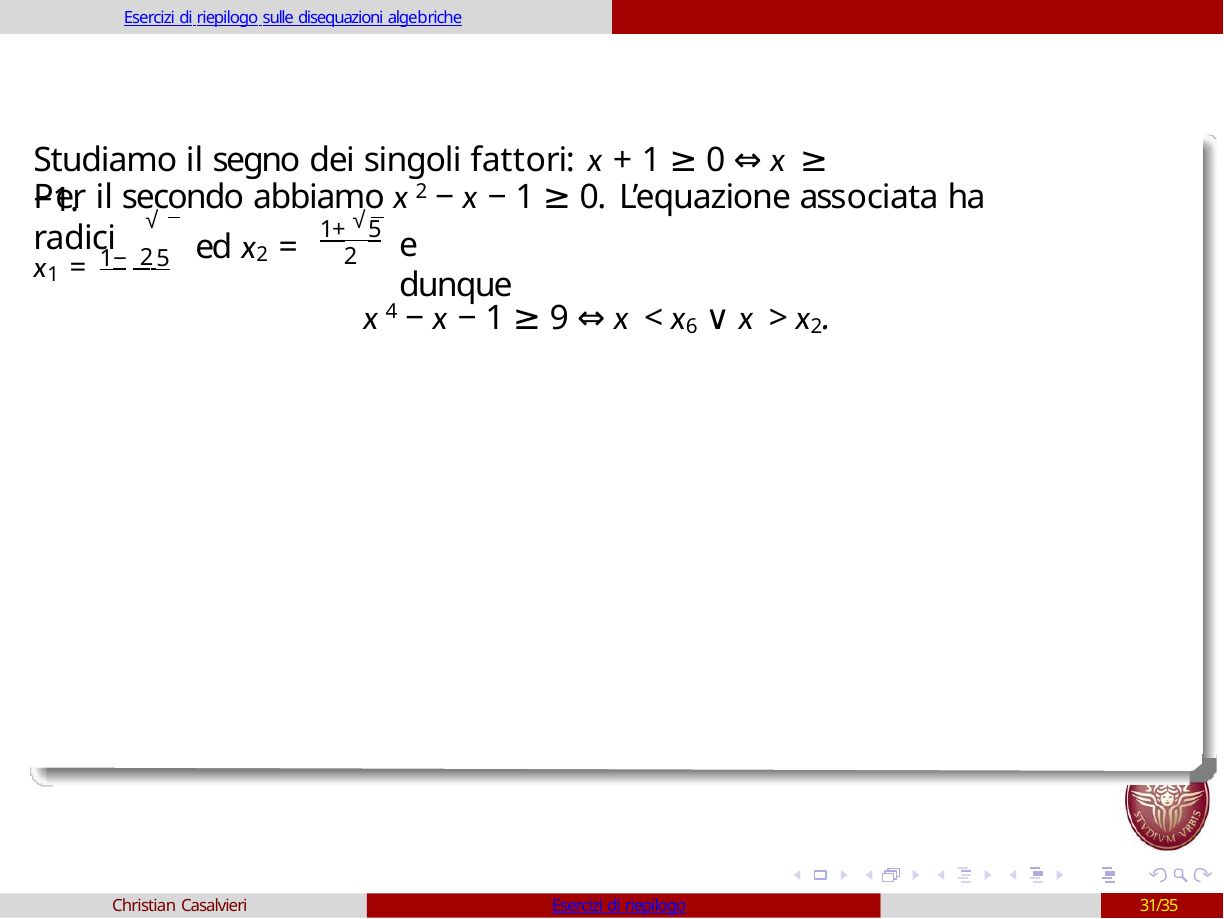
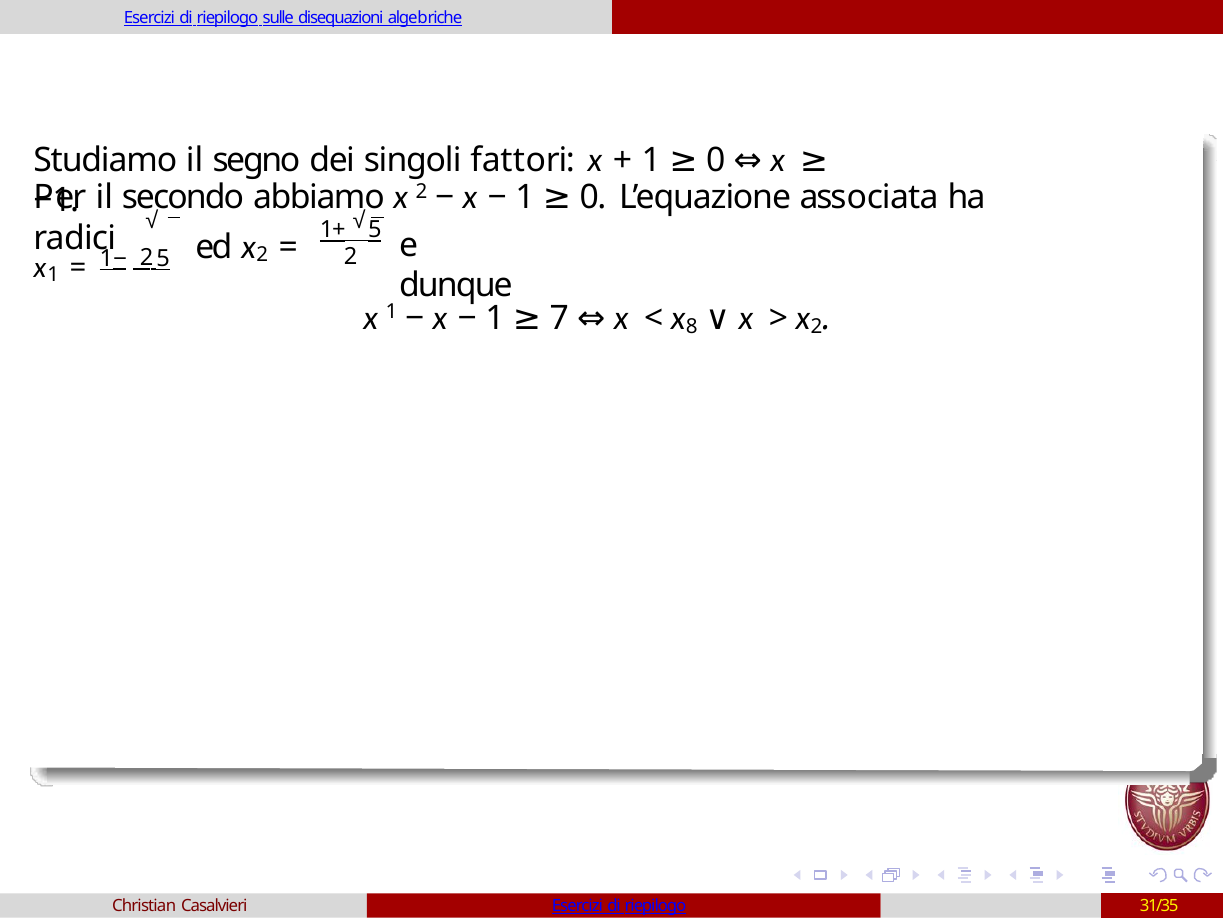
4: 4 -> 1 (392, 312)
9: 9 -> 7 (559, 318)
6: 6 -> 8 (692, 327)
